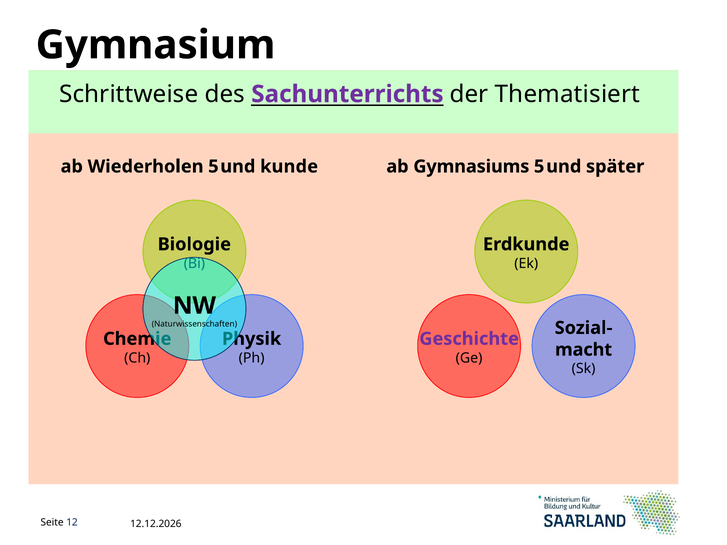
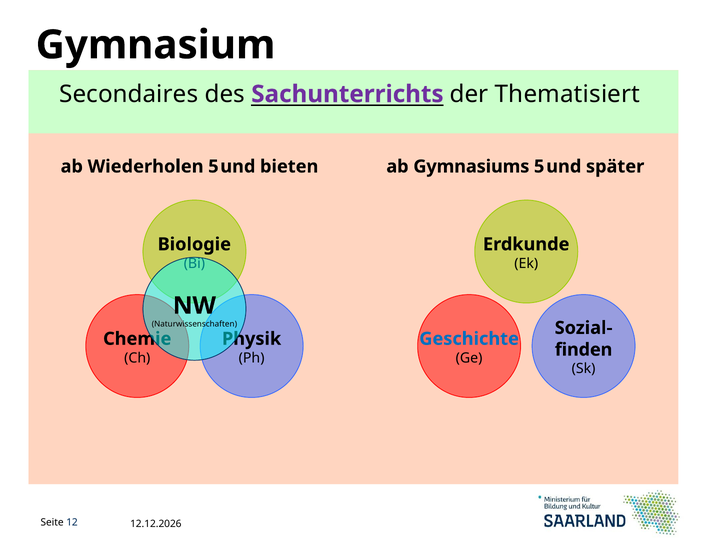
Schrittweise: Schrittweise -> Secondaires (129, 94)
kunde: kunde -> bieten (289, 167)
Geschichte colour: purple -> blue (469, 339)
macht: macht -> finden (584, 350)
